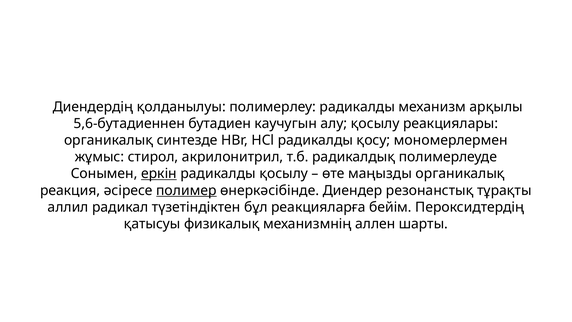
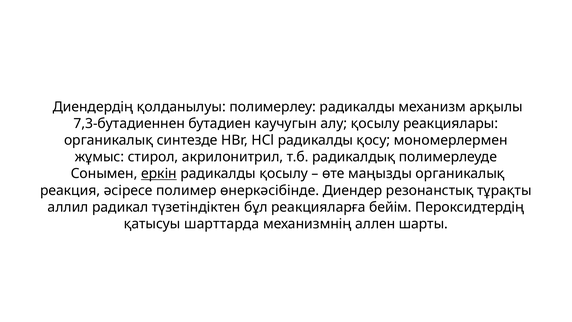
5,6-бутадиеннен: 5,6-бутадиеннен -> 7,3-бутадиеннен (129, 124)
полимер underline: present -> none (186, 190)
физикалық: физикалық -> шарттарда (222, 224)
